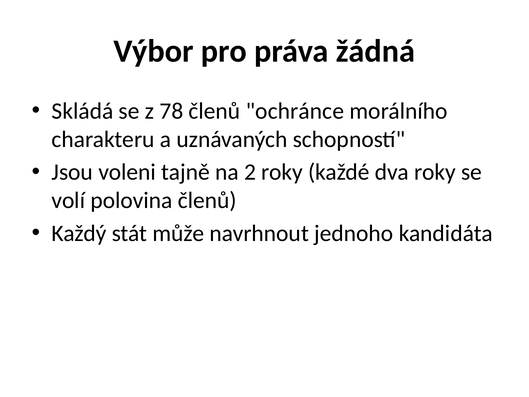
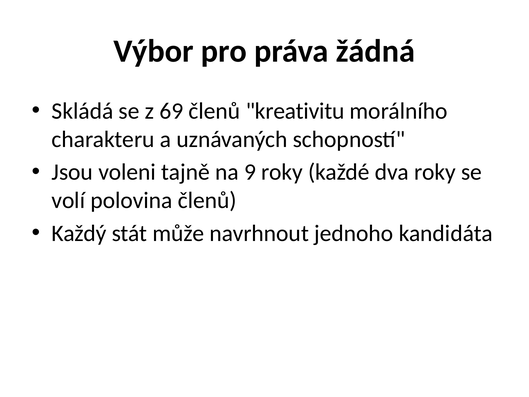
78: 78 -> 69 (171, 111)
ochránce: ochránce -> kreativitu (295, 111)
2: 2 -> 9 (250, 172)
